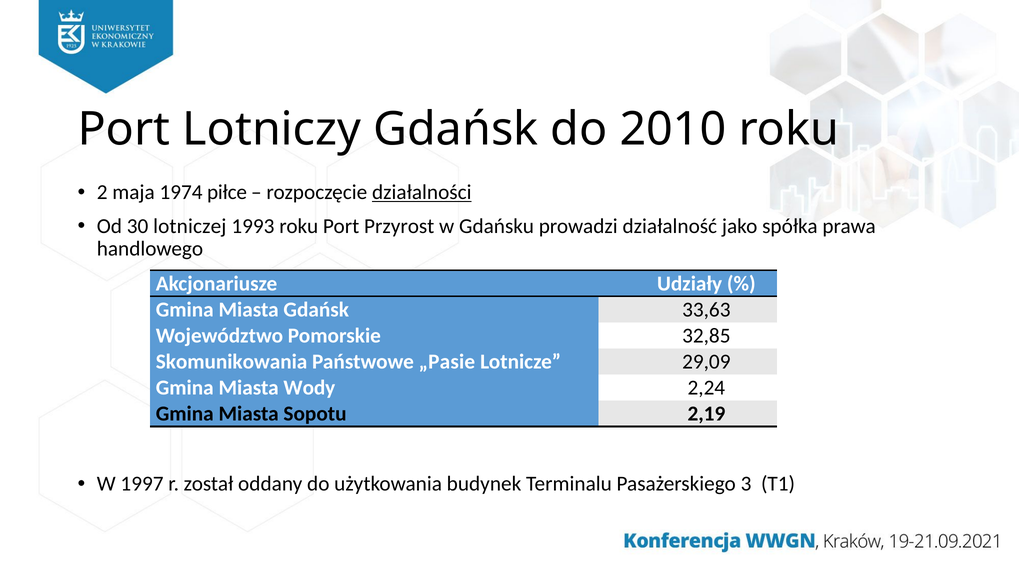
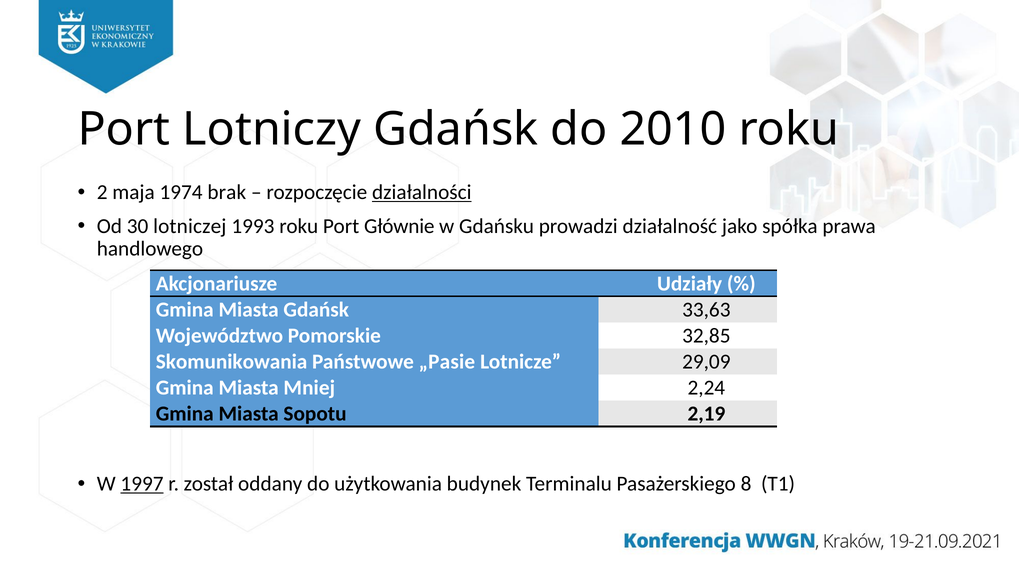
piłce: piłce -> brak (227, 193)
Przyrost: Przyrost -> Głównie (399, 226)
Wody: Wody -> Mniej (309, 388)
1997 underline: none -> present (142, 484)
3: 3 -> 8 (746, 484)
